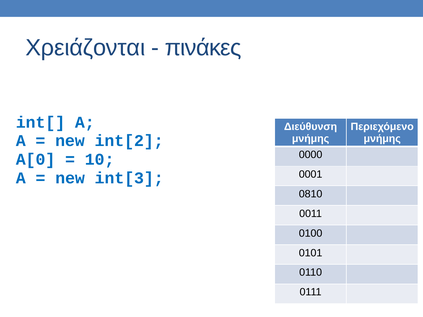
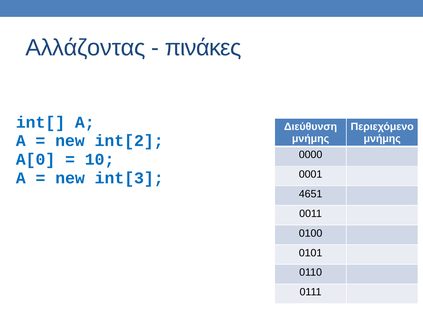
Χρειάζονται: Χρειάζονται -> Αλλάζοντας (85, 48)
0810: 0810 -> 4651 (311, 194)
